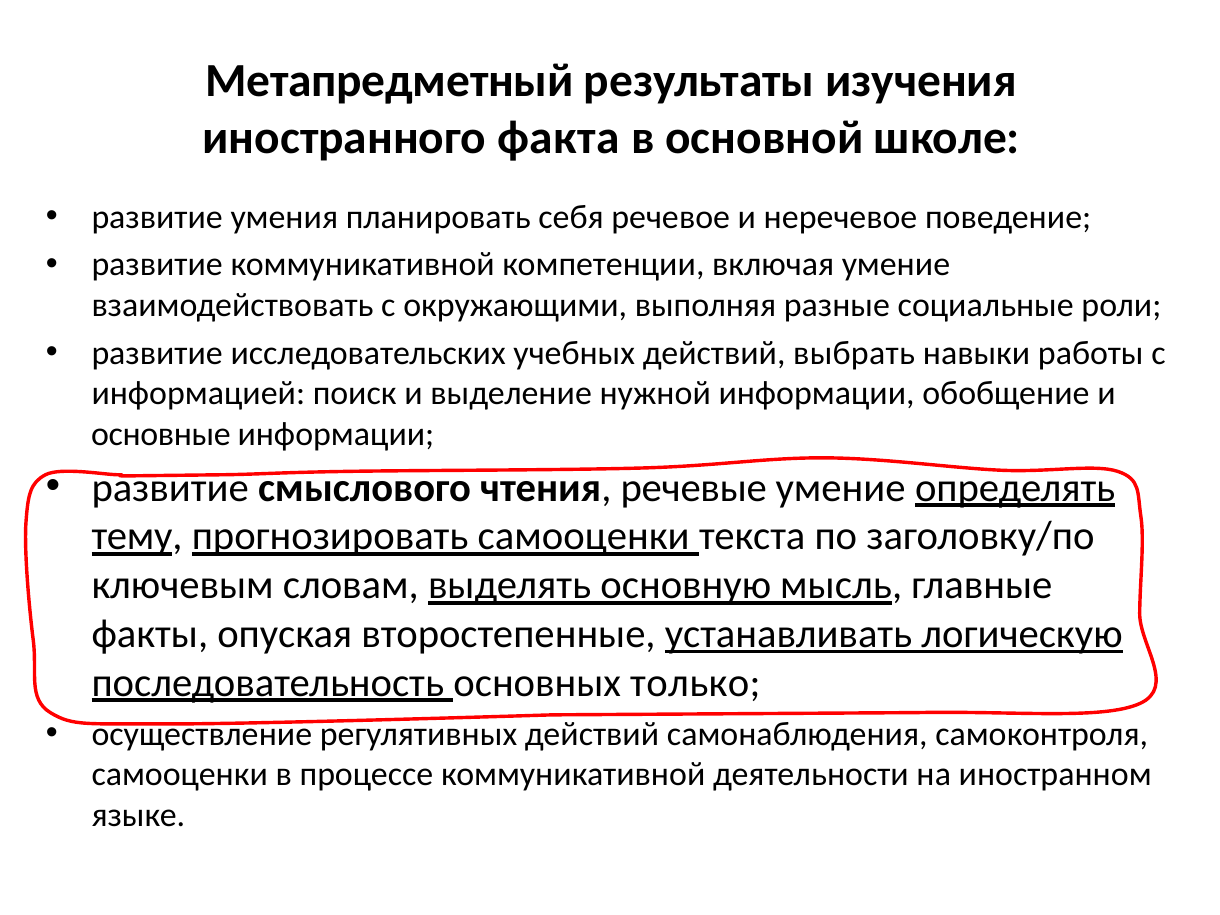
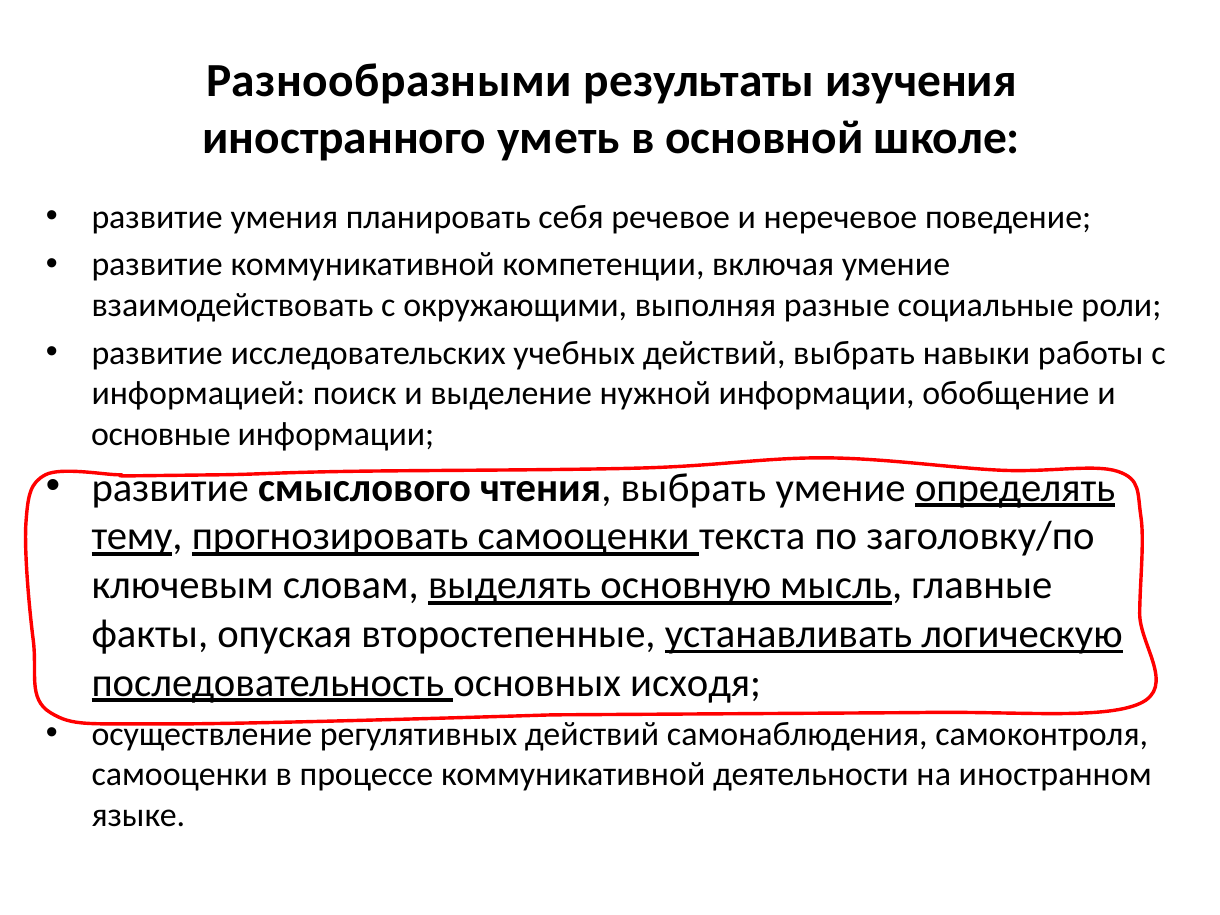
Метапредметный: Метапредметный -> Разнообразными (389, 81)
факта: факта -> уметь (559, 138)
чтения речевые: речевые -> выбрать (693, 488)
только: только -> исходя (696, 683)
